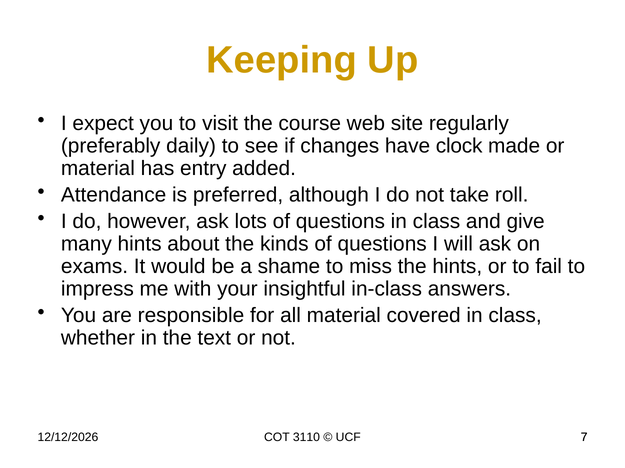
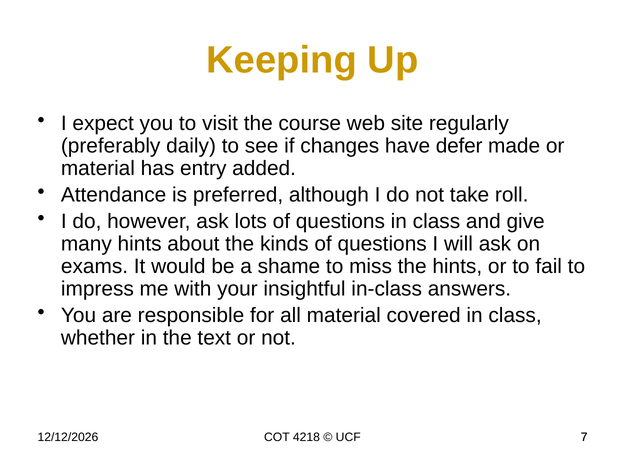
clock: clock -> defer (459, 146)
3110: 3110 -> 4218 (306, 438)
